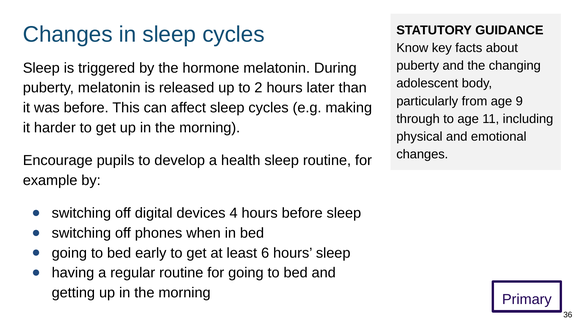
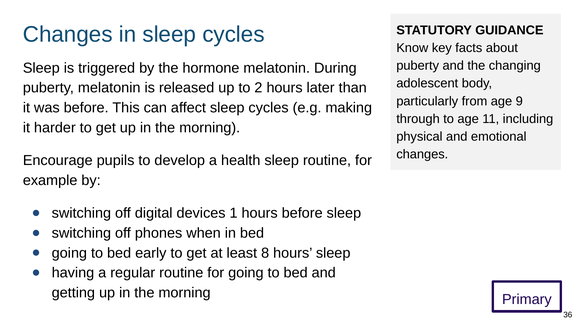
4: 4 -> 1 (234, 213)
6: 6 -> 8 (265, 253)
